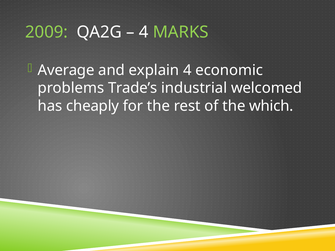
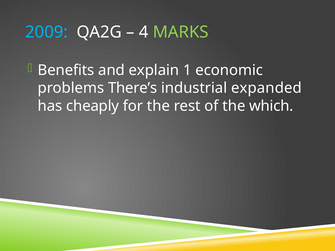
2009 colour: light green -> light blue (47, 32)
Average: Average -> Benefits (66, 70)
explain 4: 4 -> 1 (187, 70)
Trade’s: Trade’s -> There’s (133, 88)
welcomed: welcomed -> expanded (266, 88)
